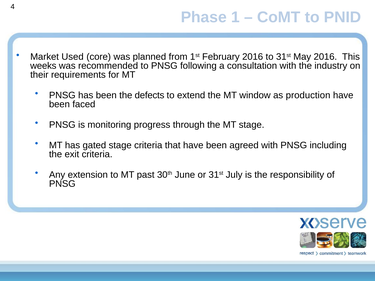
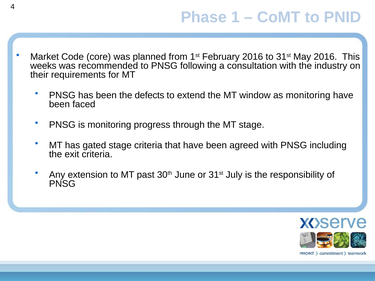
Used: Used -> Code (73, 57)
as production: production -> monitoring (308, 95)
